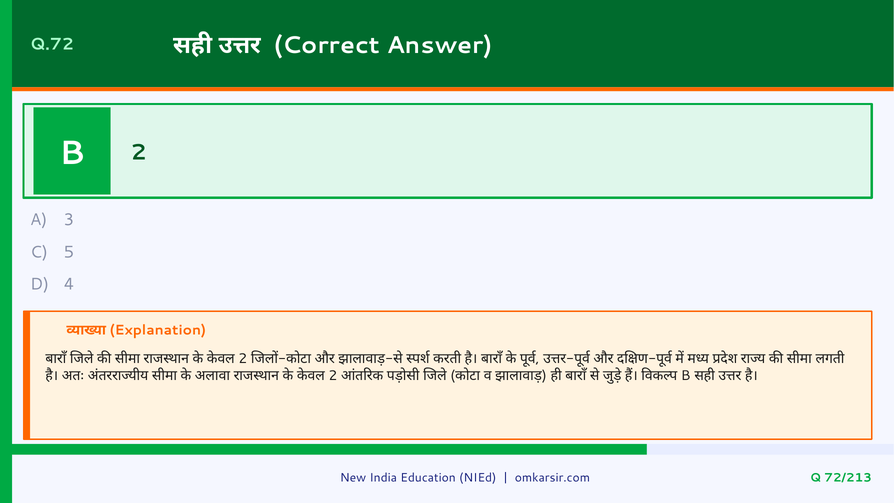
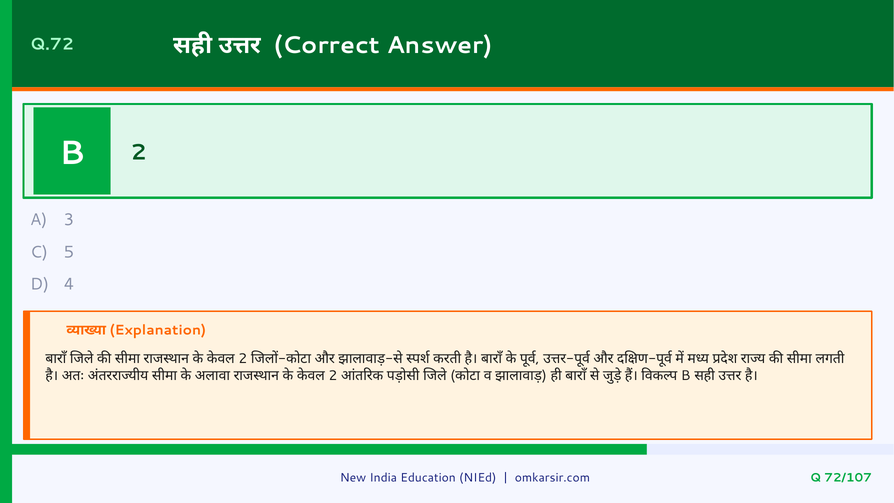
72/213: 72/213 -> 72/107 (848, 478)
